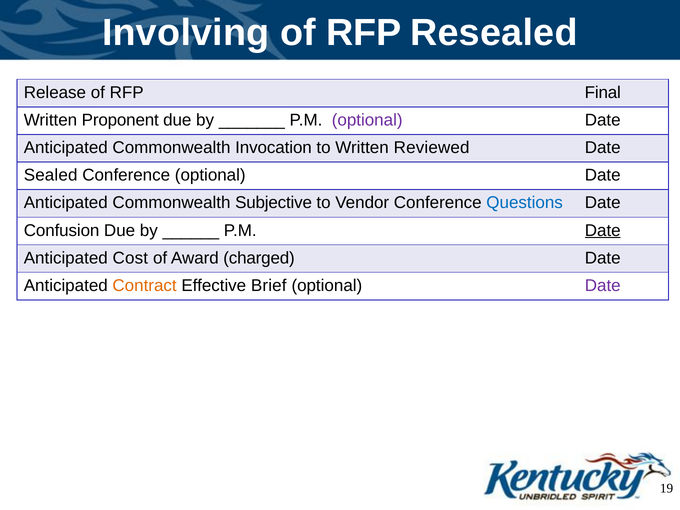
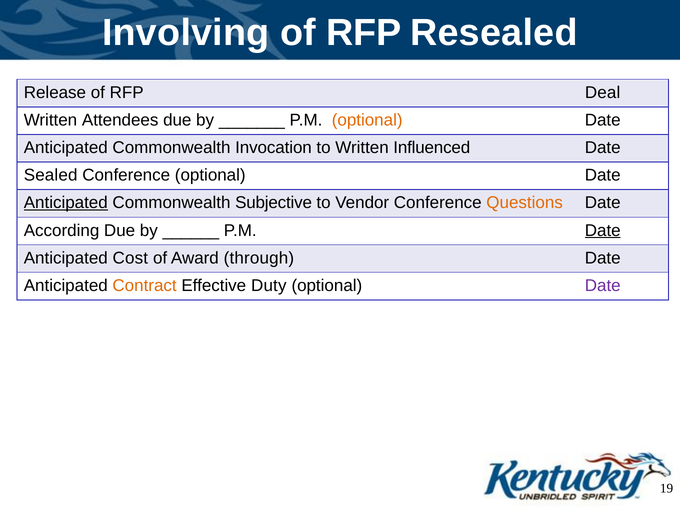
Final: Final -> Deal (603, 93)
Proponent: Proponent -> Attendees (120, 120)
optional colour: purple -> orange (367, 120)
Reviewed: Reviewed -> Influenced (432, 148)
Anticipated underline: none -> present (66, 203)
Questions colour: blue -> orange (525, 203)
Confusion: Confusion -> According (62, 230)
charged: charged -> through (259, 258)
Brief: Brief -> Duty (269, 286)
